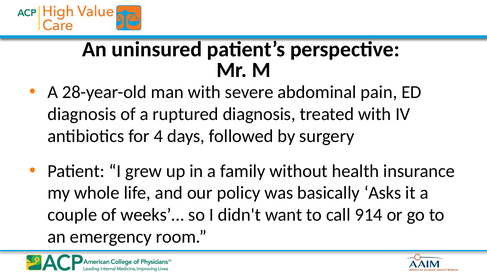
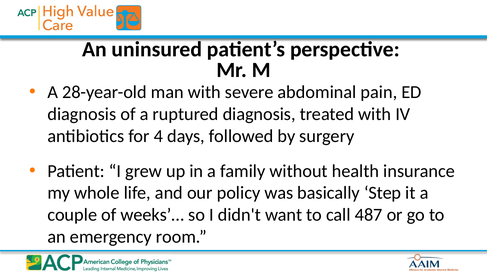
Asks: Asks -> Step (383, 193)
914: 914 -> 487 (369, 215)
